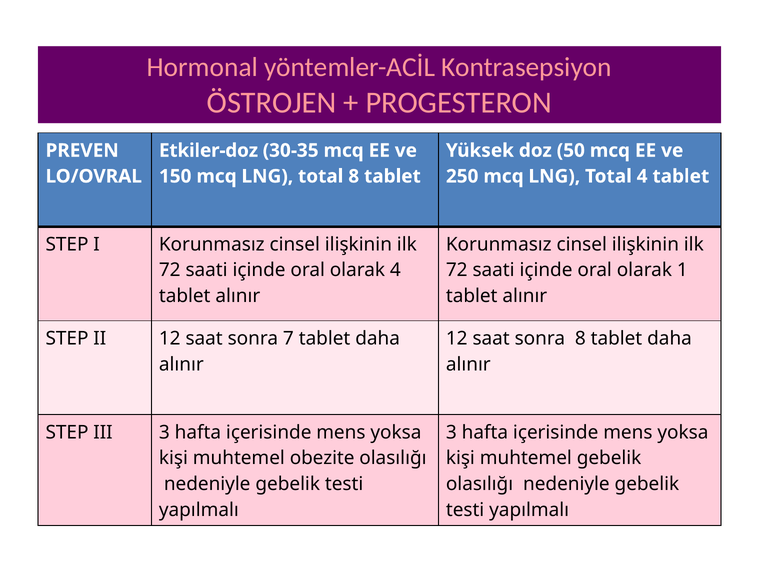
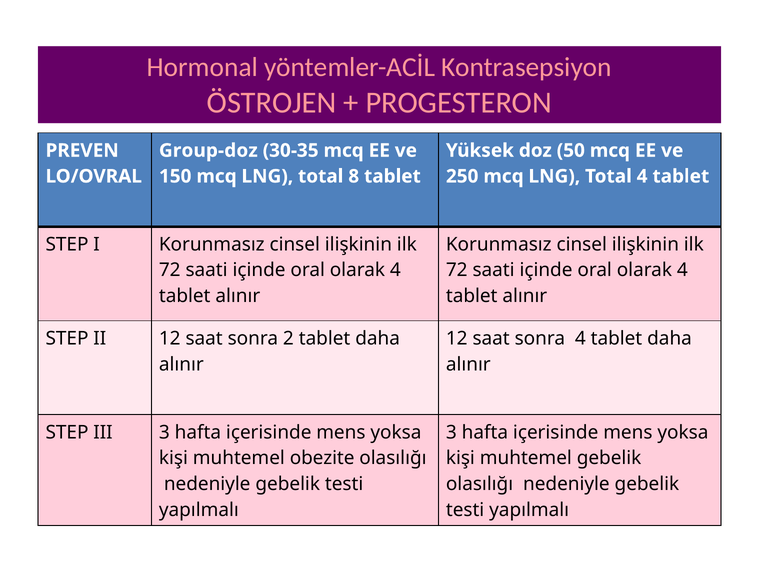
Etkiler-doz: Etkiler-doz -> Group-doz (208, 151)
1: 1 -> 4 (682, 270)
7: 7 -> 2 (288, 339)
sonra 8: 8 -> 4 (580, 339)
